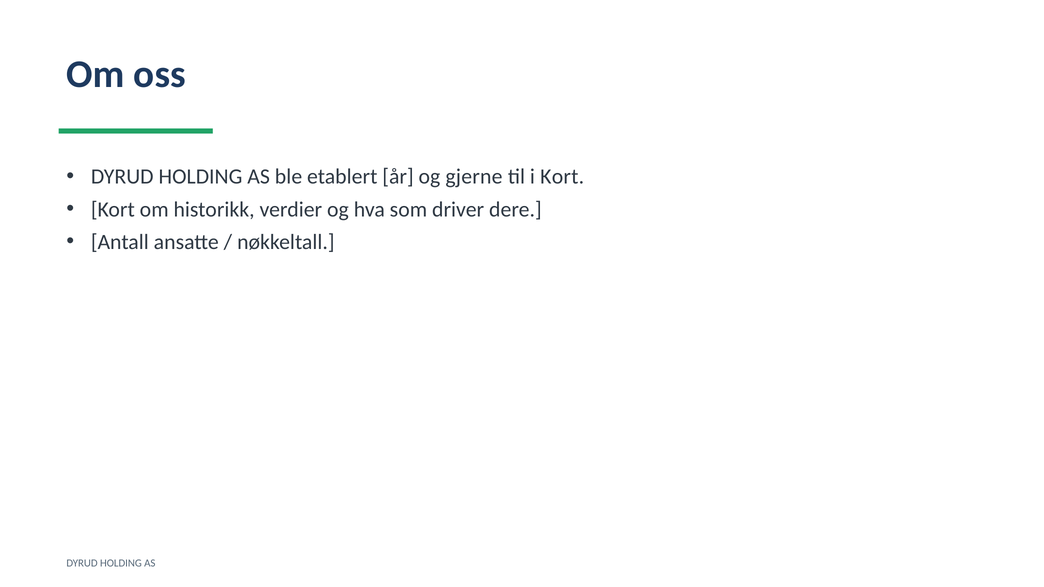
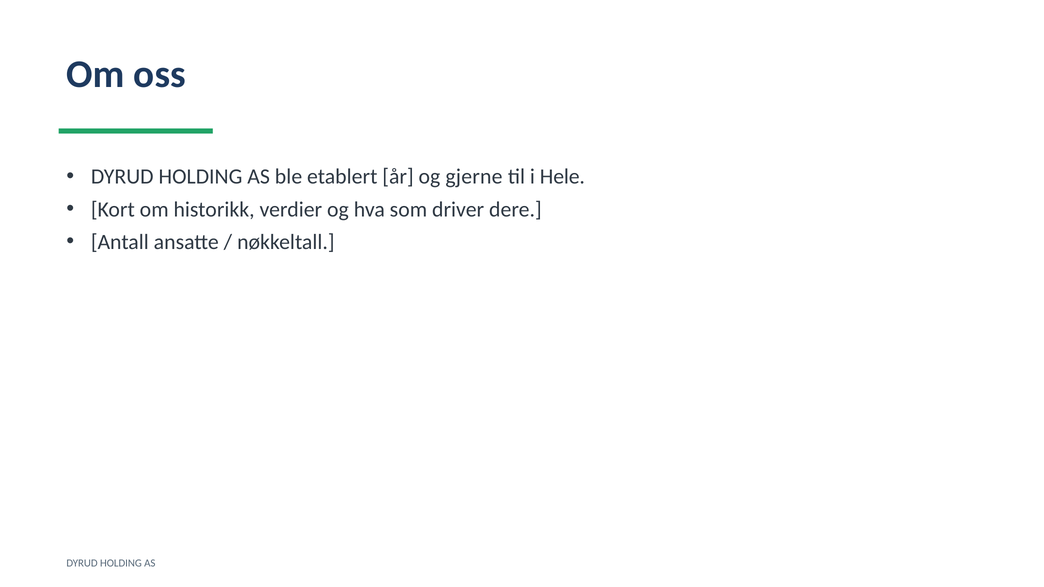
i Kort: Kort -> Hele (562, 177)
